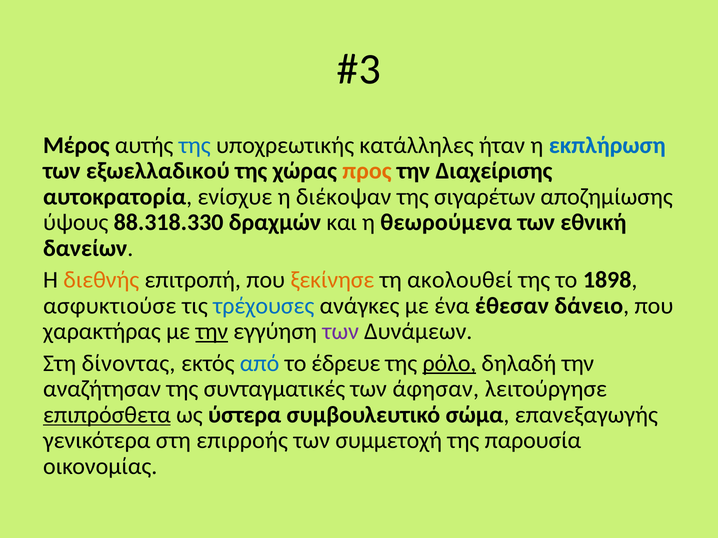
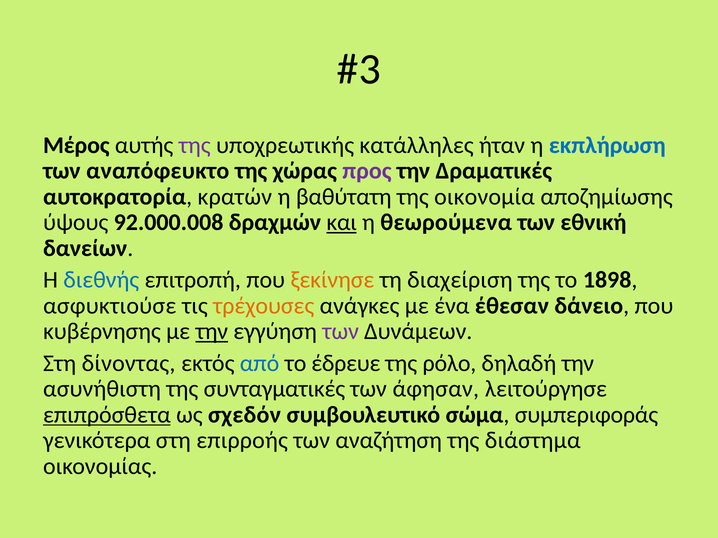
της colour: blue -> purple (195, 145)
εξωελλαδικού: εξωελλαδικού -> αναπόφευκτο (158, 171)
προς colour: orange -> purple (367, 171)
Διαχείρισης: Διαχείρισης -> Δραματικές (494, 171)
ενίσχυε: ενίσχυε -> κρατών (235, 197)
διέκοψαν: διέκοψαν -> βαθύτατη (344, 197)
σιγαρέτων: σιγαρέτων -> οικονομία (484, 197)
88.318.330: 88.318.330 -> 92.000.008 (169, 223)
και underline: none -> present (342, 223)
διεθνής colour: orange -> blue (101, 280)
ακολουθεί: ακολουθεί -> διαχείριση (460, 280)
τρέχουσες colour: blue -> orange (264, 306)
χαρακτήρας: χαρακτήρας -> κυβέρνησης (102, 332)
ρόλο underline: present -> none (449, 363)
αναζήτησαν: αναζήτησαν -> ασυνήθιστη (102, 389)
ύστερα: ύστερα -> σχεδόν (245, 415)
επανεξαγωγής: επανεξαγωγής -> συμπεριφοράς (586, 415)
συμμετοχή: συμμετοχή -> αναζήτηση (389, 441)
παρουσία: παρουσία -> διάστημα (533, 441)
